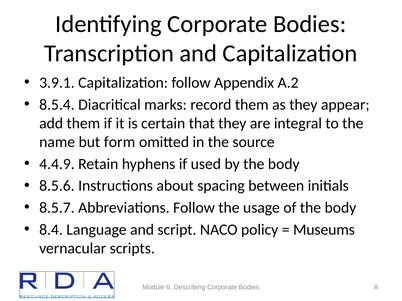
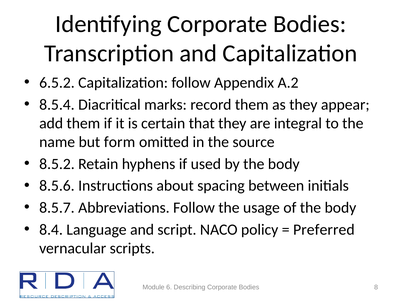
3.9.1: 3.9.1 -> 6.5.2 (57, 83)
4.4.9: 4.4.9 -> 8.5.2 (57, 164)
Museums: Museums -> Preferred (324, 230)
